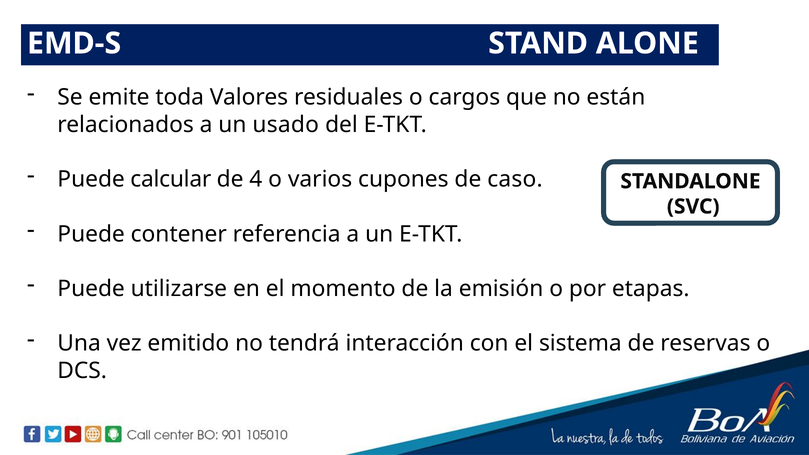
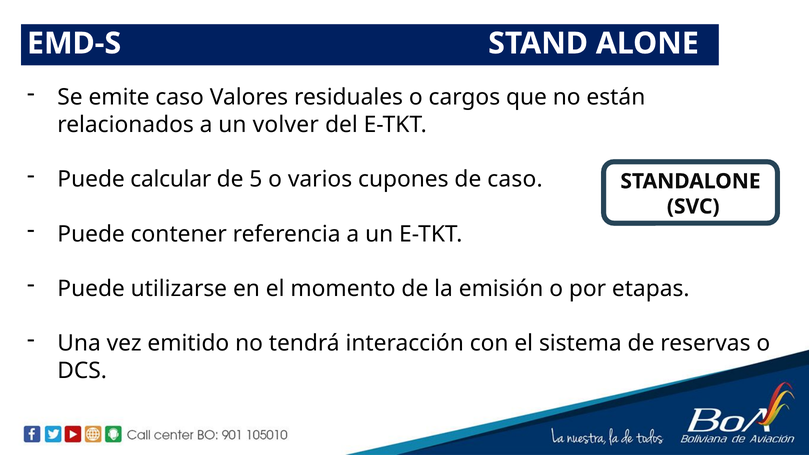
emite toda: toda -> caso (180, 97)
usado: usado -> volver (286, 125)
4: 4 -> 5 (256, 179)
